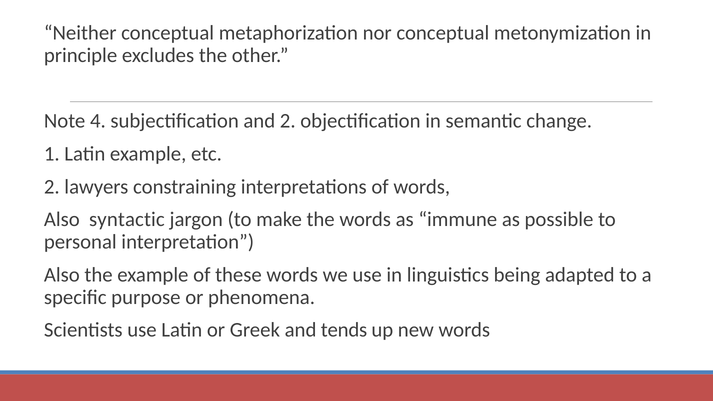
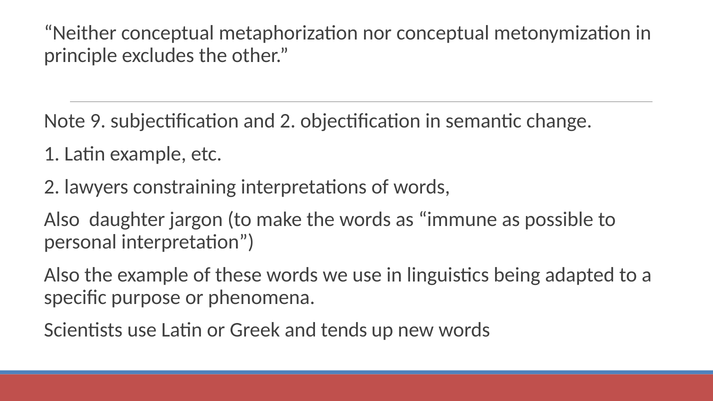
4: 4 -> 9 (98, 121)
syntactic: syntactic -> daughter (127, 220)
